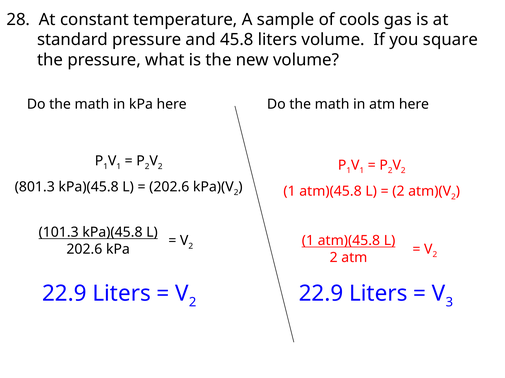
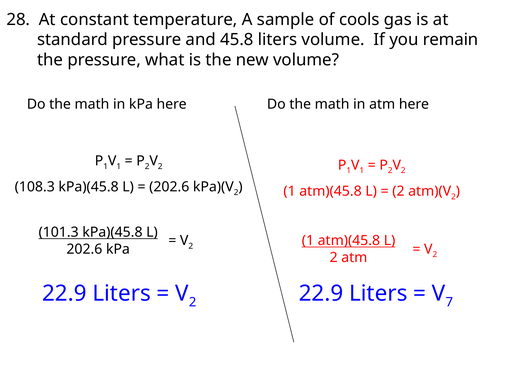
square: square -> remain (451, 40)
801.3: 801.3 -> 108.3 (35, 187)
3: 3 -> 7 (449, 303)
